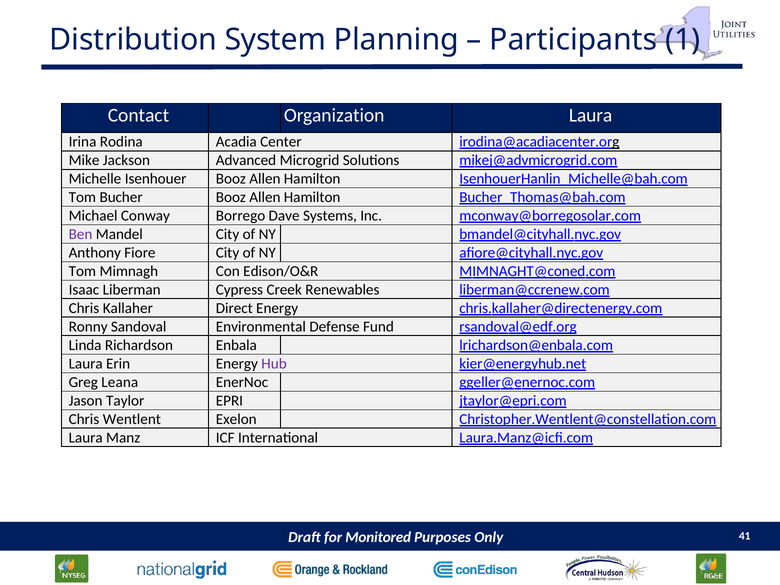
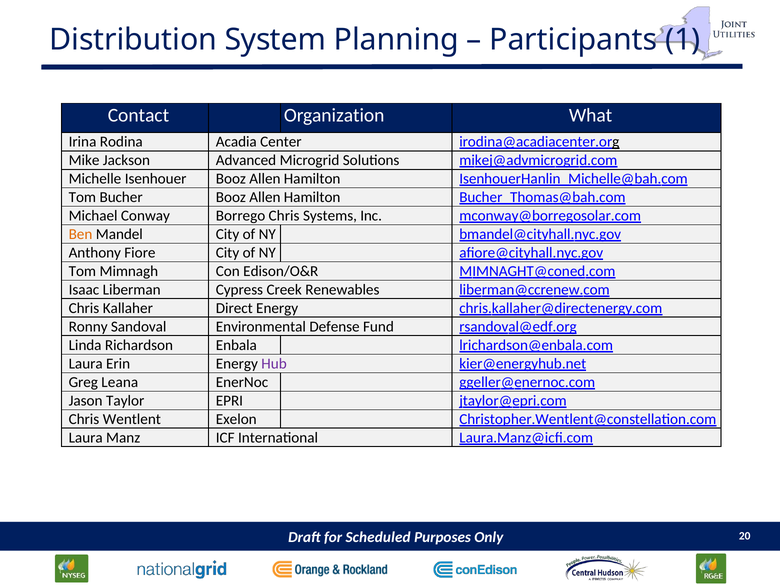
Organization Laura: Laura -> What (591, 115)
Borrego Dave: Dave -> Chris (284, 216)
Ben colour: purple -> orange (80, 234)
Monitored: Monitored -> Scheduled (378, 537)
41: 41 -> 20 (745, 536)
